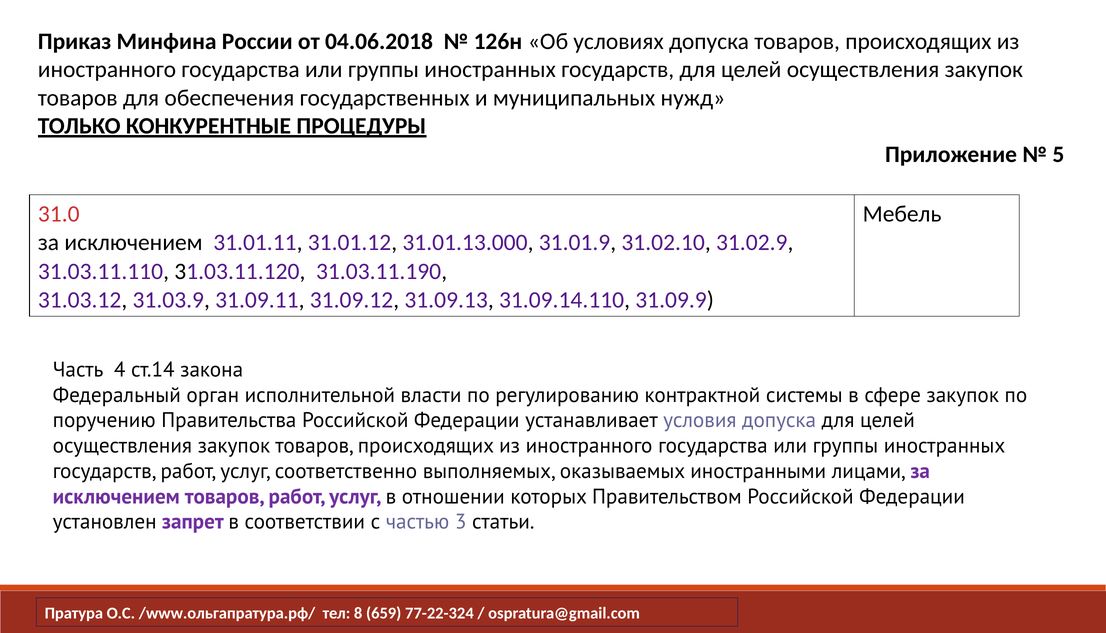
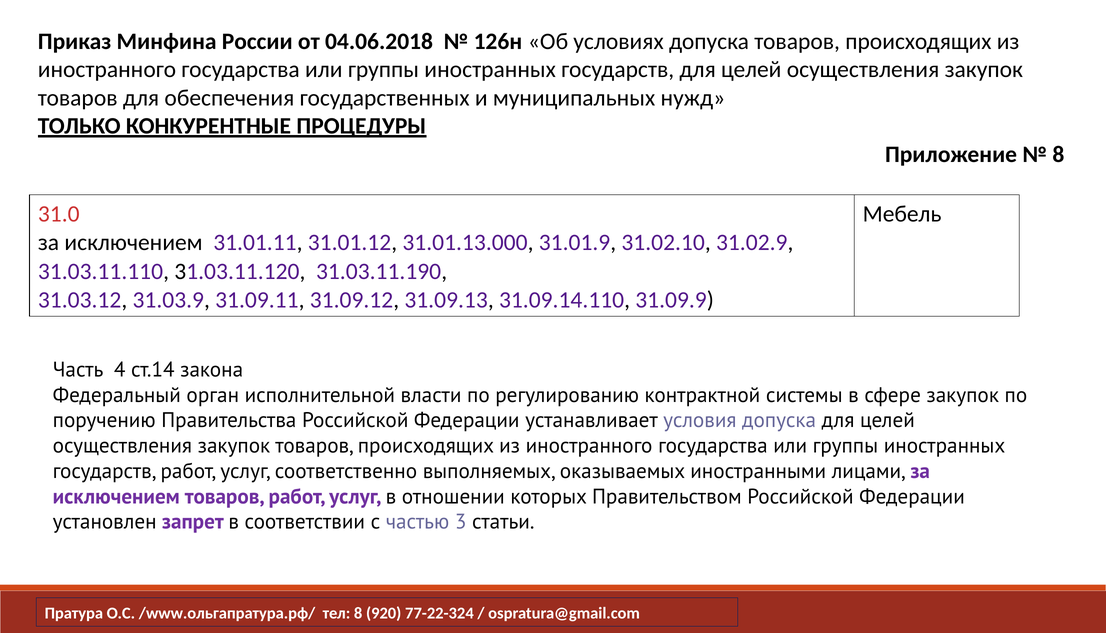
5: 5 -> 8 (1058, 154)
659: 659 -> 920 (384, 613)
